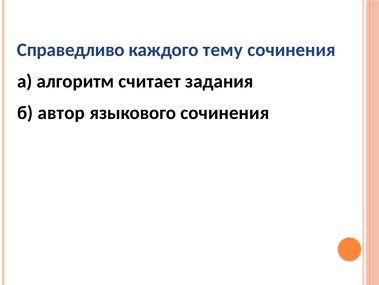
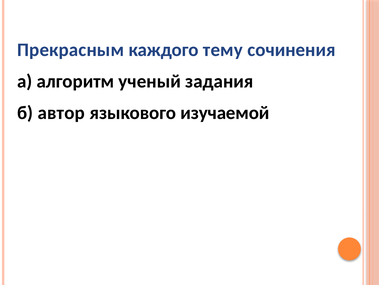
Справедливо: Справедливо -> Прекрасным (71, 50)
считает: считает -> ученый (150, 81)
языкового сочинения: сочинения -> изучаемой (225, 112)
